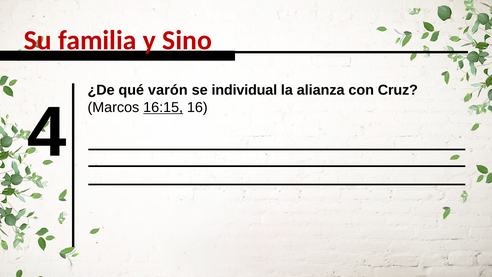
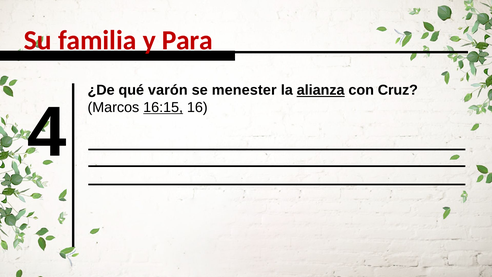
Sino: Sino -> Para (187, 40)
individual: individual -> menester (244, 90)
alianza underline: none -> present (321, 90)
